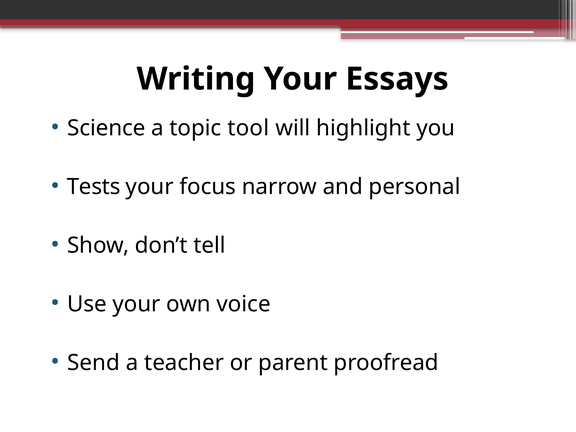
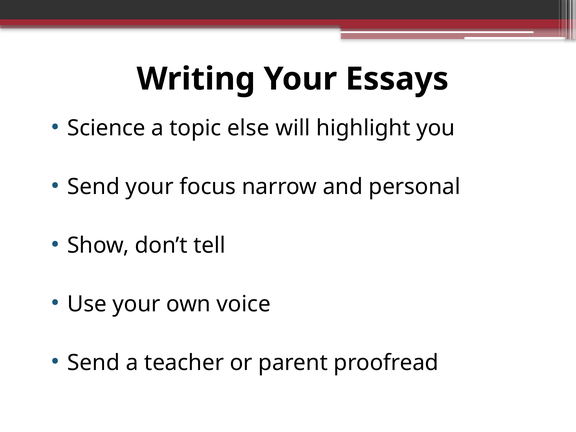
tool: tool -> else (248, 128)
Tests: Tests -> Send (93, 187)
